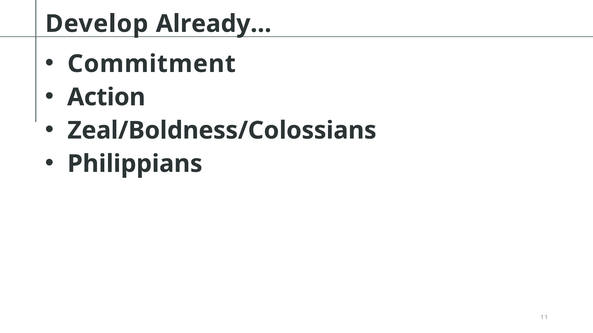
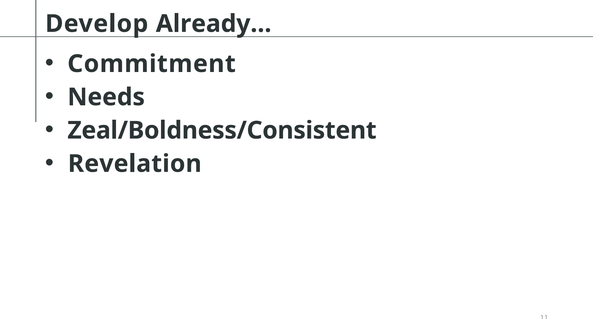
Action: Action -> Needs (106, 97)
Zeal/Boldness/Colossians: Zeal/Boldness/Colossians -> Zeal/Boldness/Consistent (222, 131)
Philippians: Philippians -> Revelation (135, 164)
